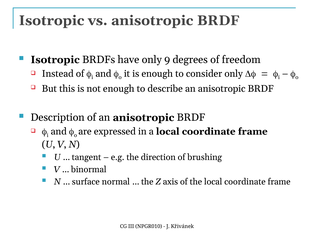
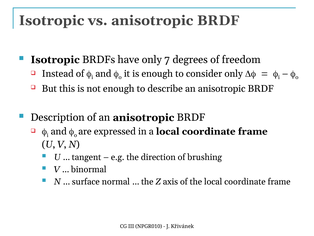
9: 9 -> 7 (167, 60)
